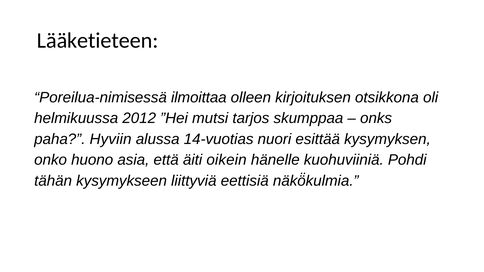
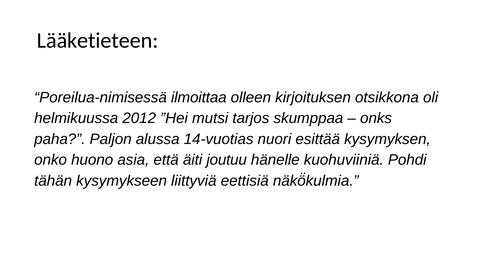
Hyviin: Hyviin -> Paljon (111, 139)
oikein: oikein -> joutuu (227, 160)
